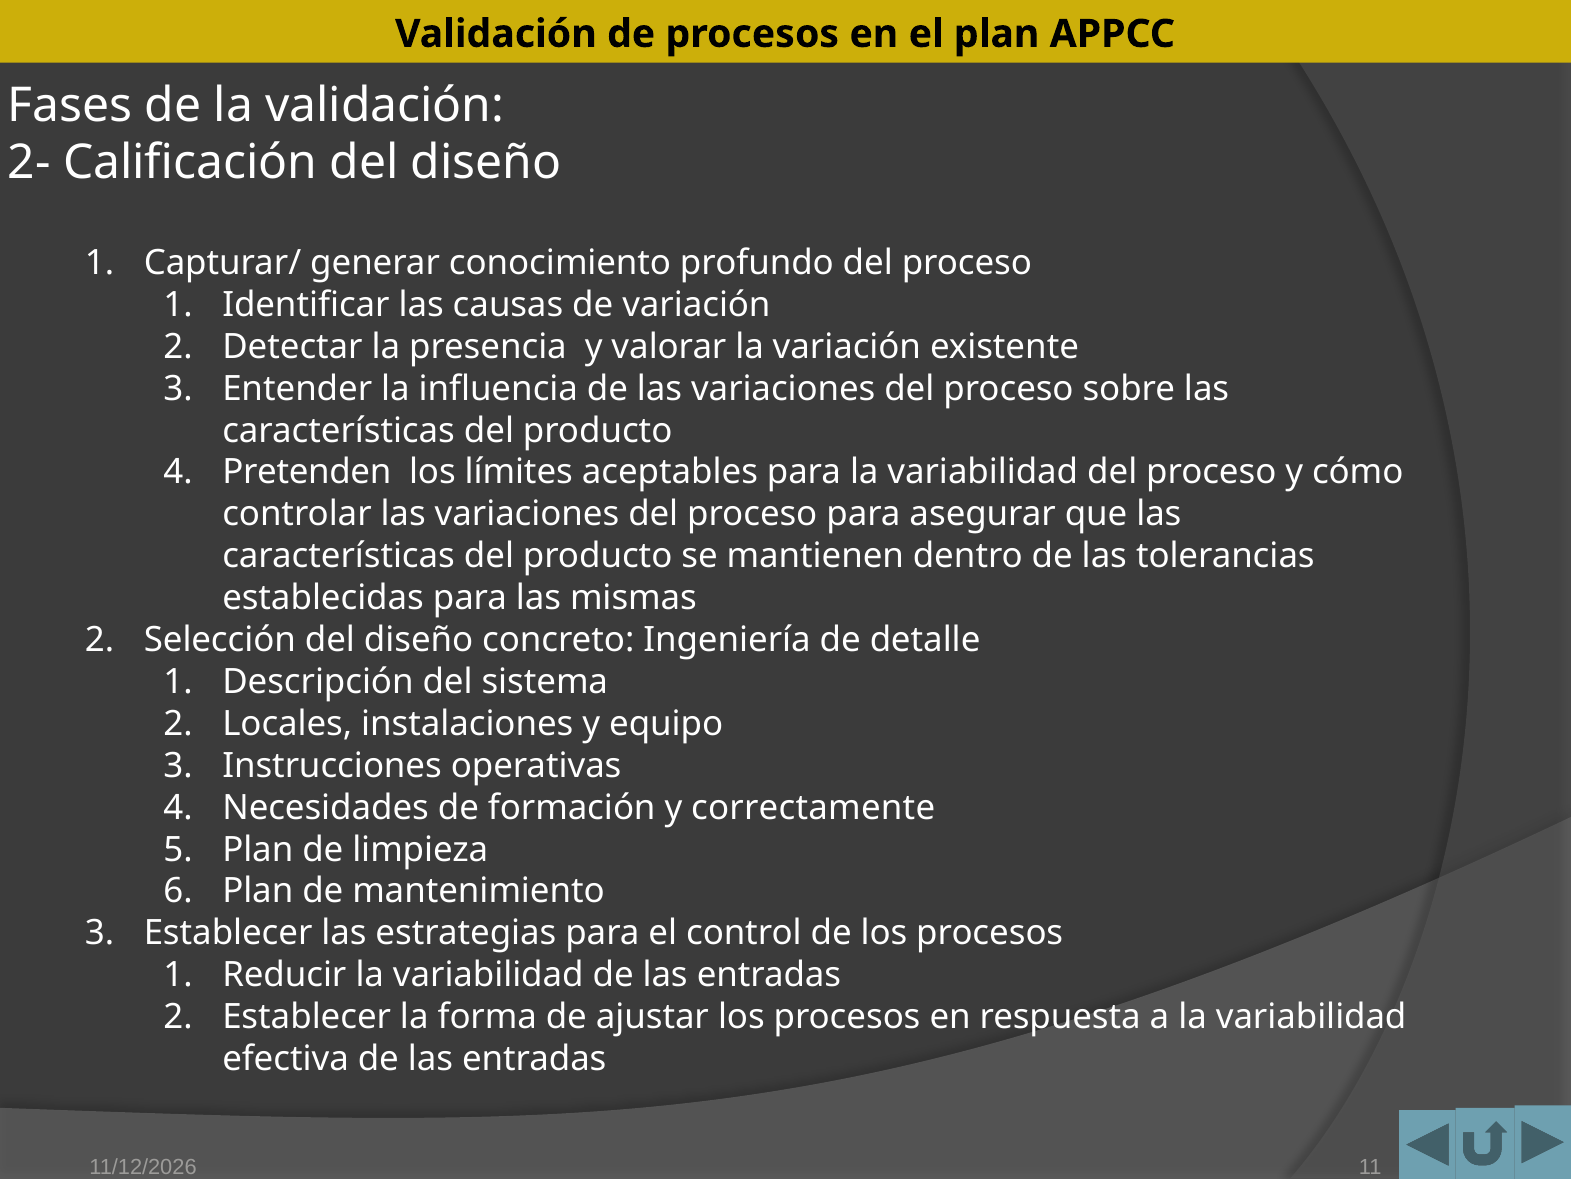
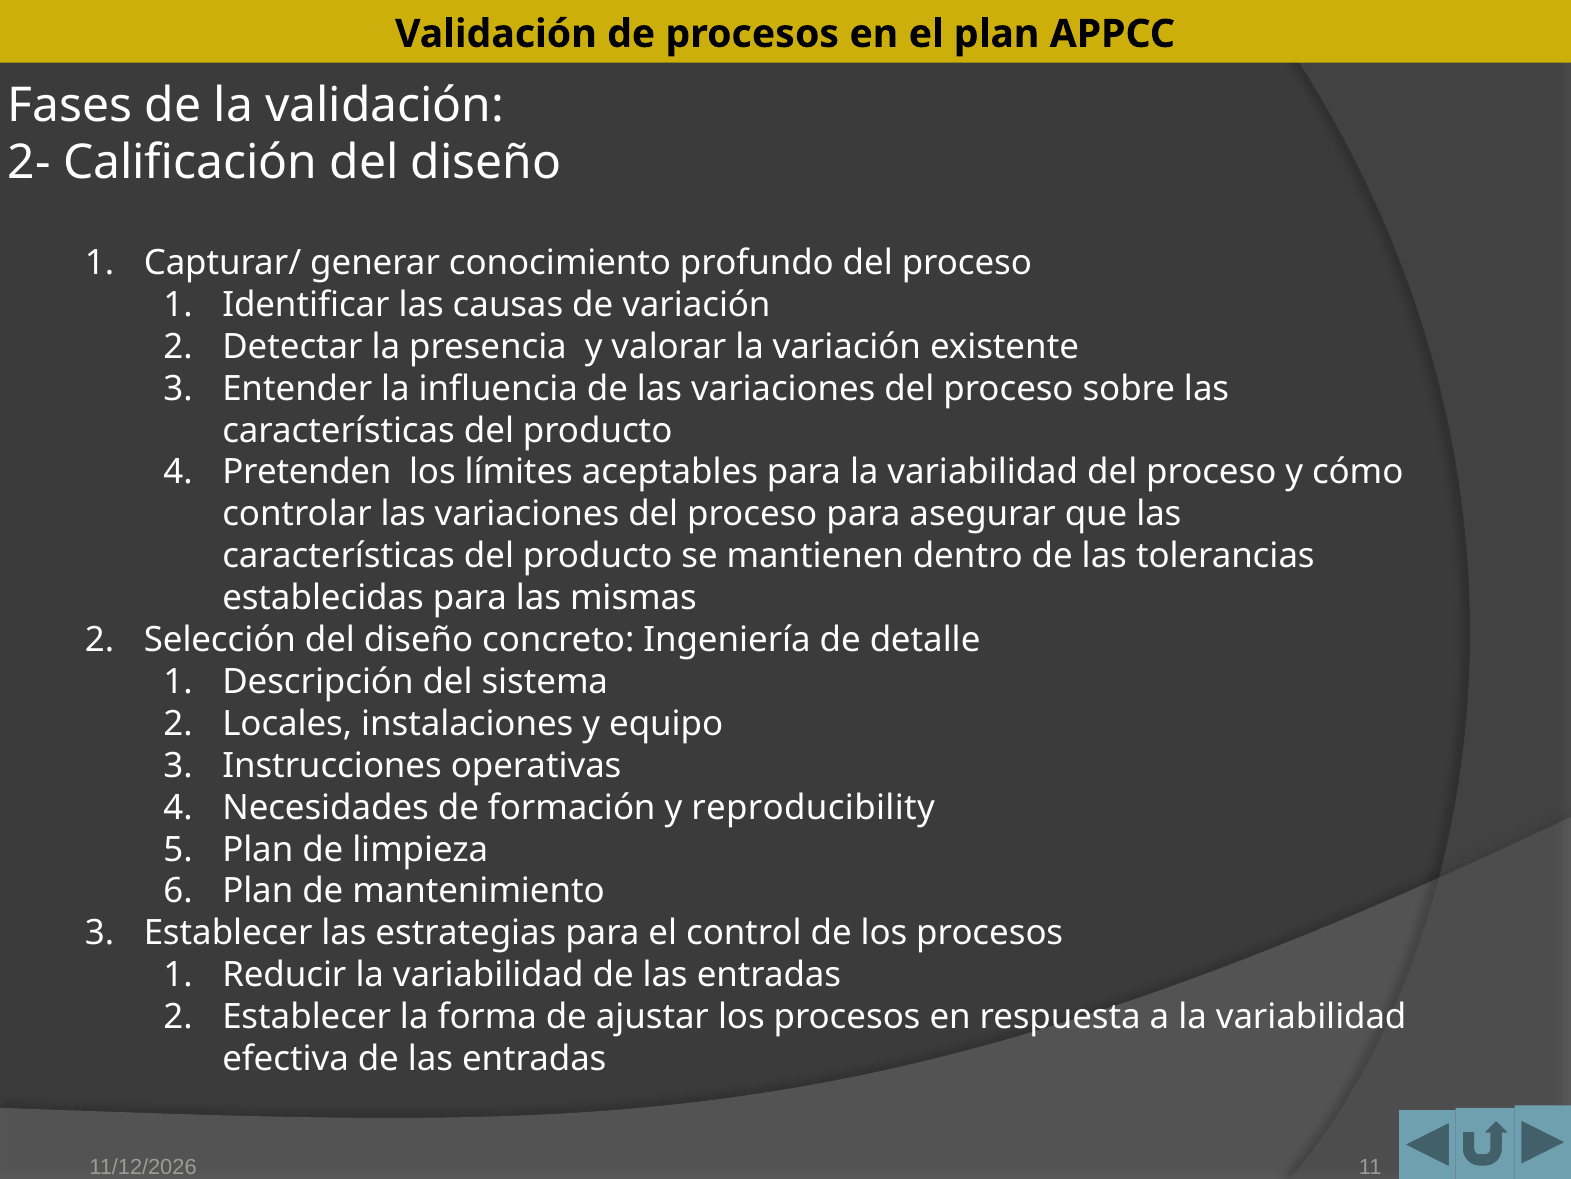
correctamente: correctamente -> reproducibility (813, 807)
